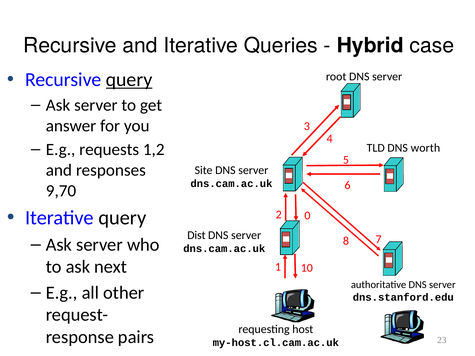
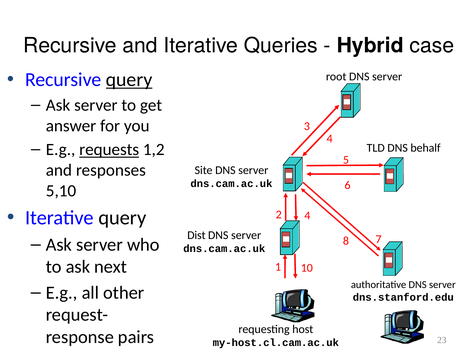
requests underline: none -> present (109, 150)
worth: worth -> behalf (426, 148)
9,70: 9,70 -> 5,10 (61, 191)
2 0: 0 -> 4 (307, 216)
